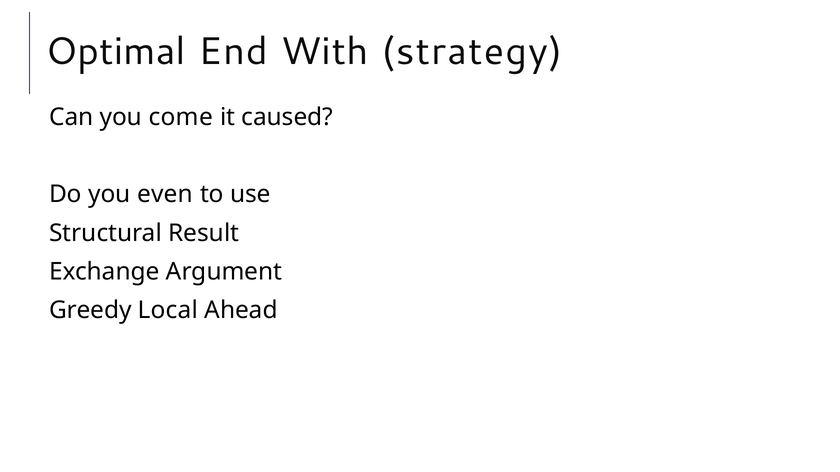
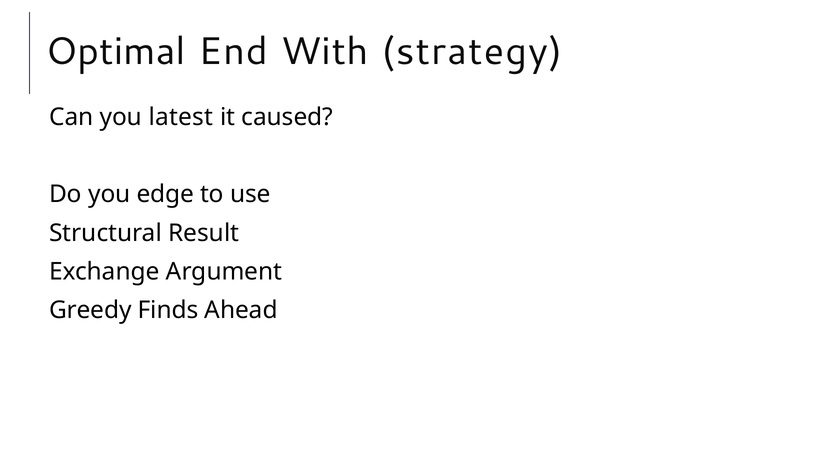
come: come -> latest (181, 117)
even: even -> edge (165, 195)
Local: Local -> Finds (168, 311)
